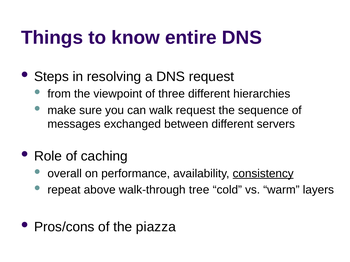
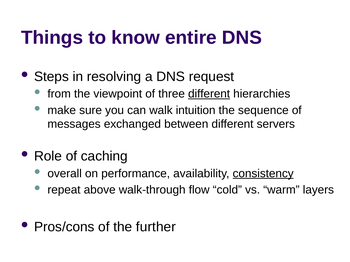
different underline: none -> present (209, 94)
walk request: request -> intuition (196, 110)
tree: tree -> flow (199, 190)
piazza: piazza -> further (156, 227)
